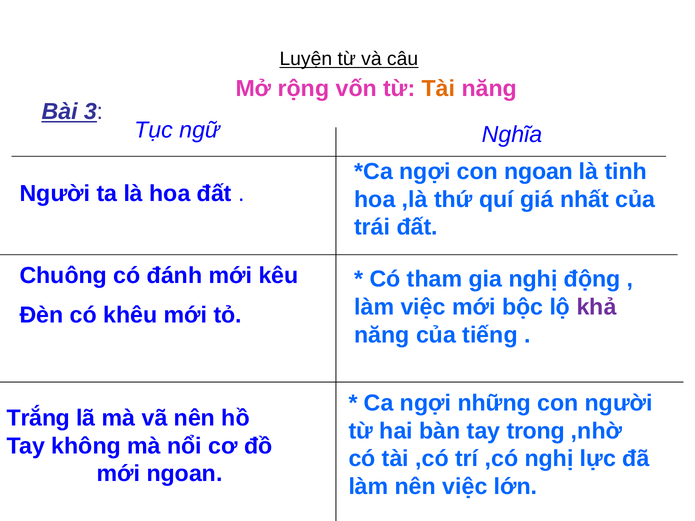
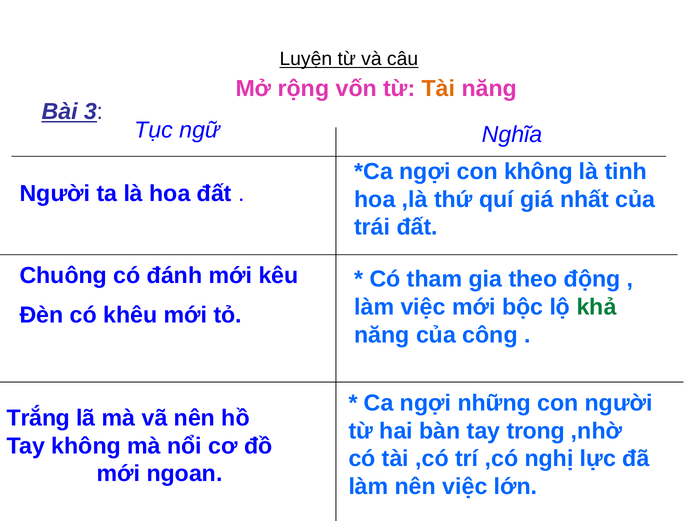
con ngoan: ngoan -> không (539, 172)
gia nghị: nghị -> theo (533, 279)
khả colour: purple -> green (597, 307)
tiếng: tiếng -> công (490, 335)
